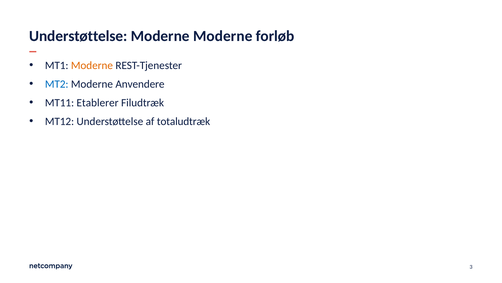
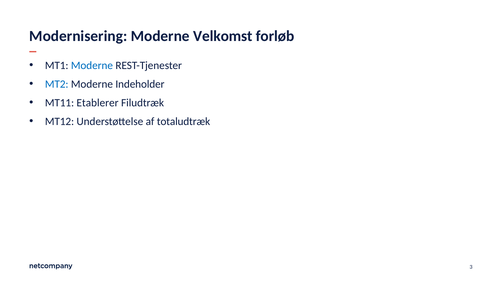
Understøttelse: Understøttelse -> Modernisering (78, 36)
Moderne Moderne: Moderne -> Velkomst (223, 36)
Moderne colour: orange -> blue (92, 65)
Anvendere: Anvendere -> Indeholder (140, 84)
